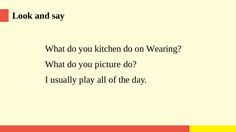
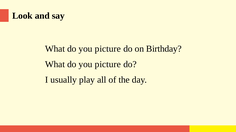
kitchen: kitchen -> picture (108, 49)
Wearing: Wearing -> Birthday (164, 49)
